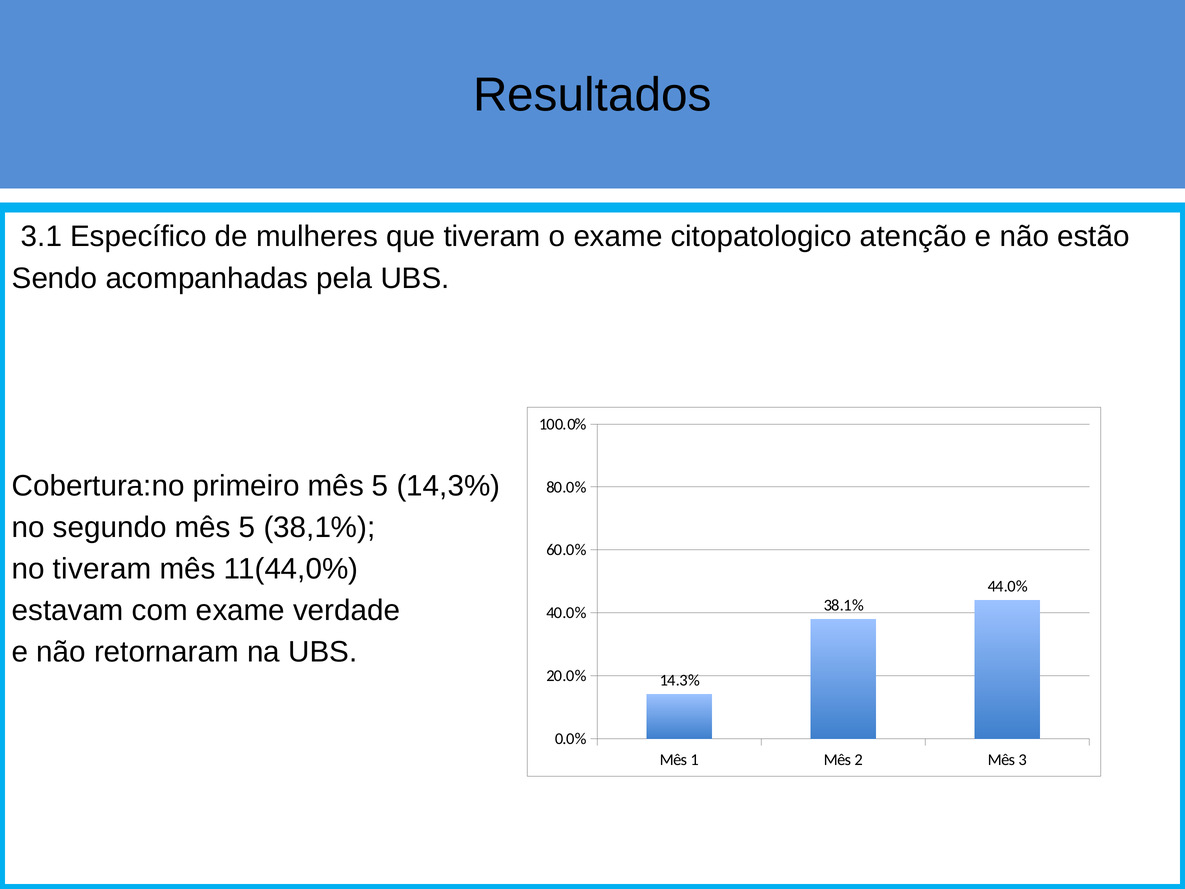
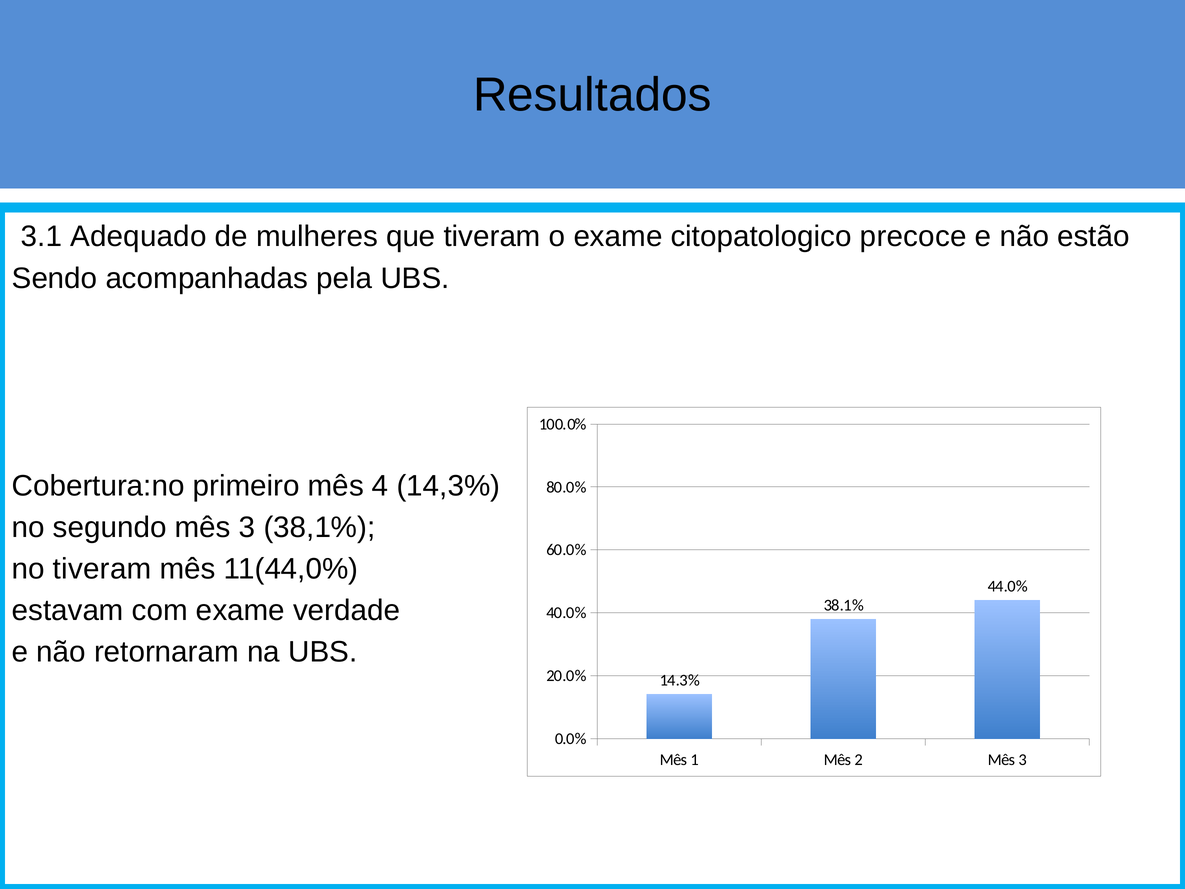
Específico: Específico -> Adequado (138, 237)
atenção: atenção -> precoce (913, 237)
primeiro mês 5: 5 -> 4 (380, 486)
segundo mês 5: 5 -> 3 (247, 527)
